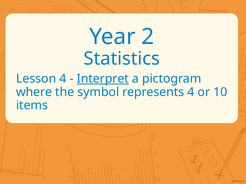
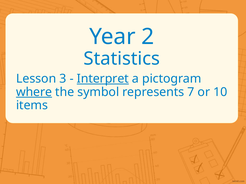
Lesson 4: 4 -> 3 (63, 79)
where underline: none -> present (34, 92)
represents 4: 4 -> 7 (191, 92)
